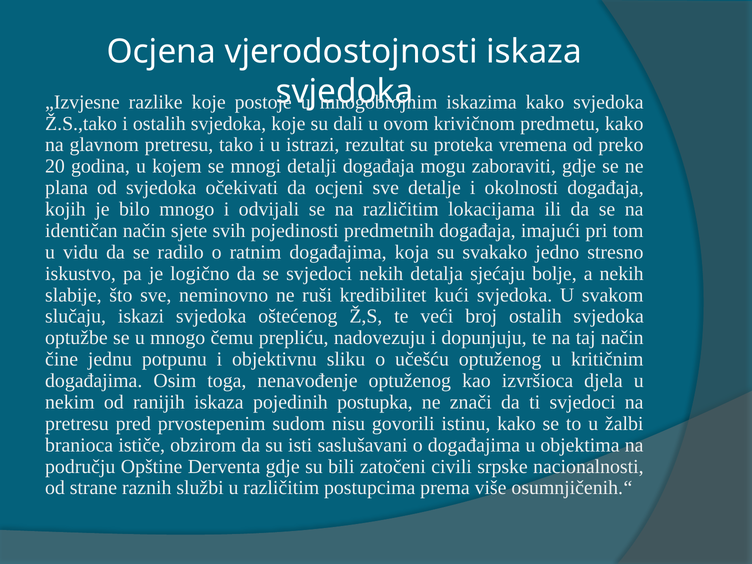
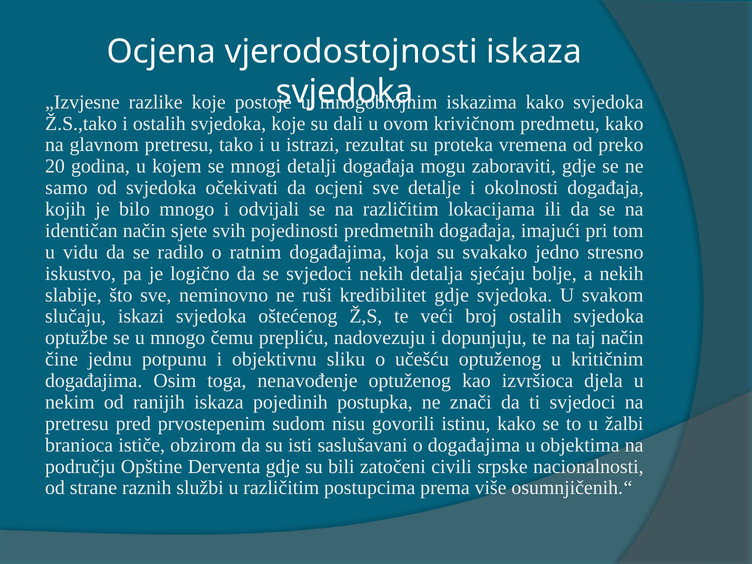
plana: plana -> samo (66, 188)
kredibilitet kući: kući -> gdje (452, 295)
